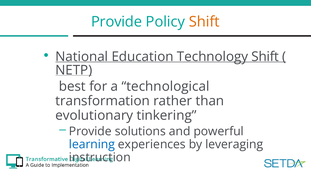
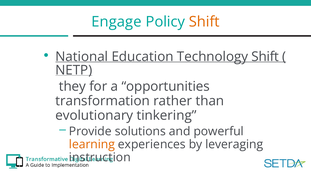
Provide: Provide -> Engage (116, 22)
best: best -> they (72, 86)
technological: technological -> opportunities (166, 86)
learning colour: blue -> orange (92, 144)
